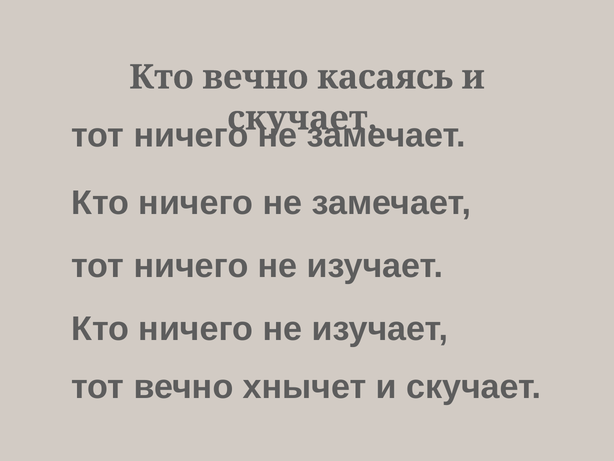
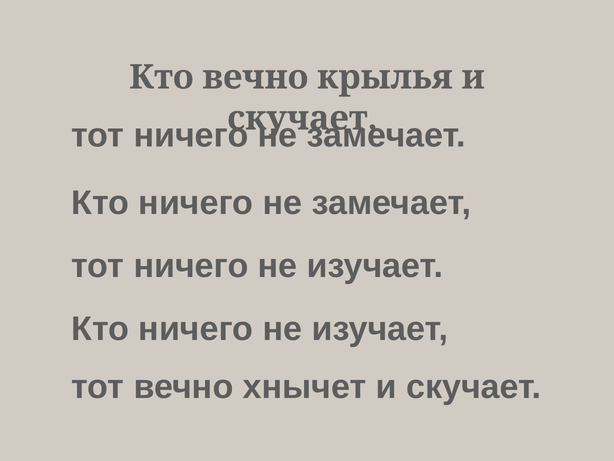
касаясь: касаясь -> крылья (385, 77)
